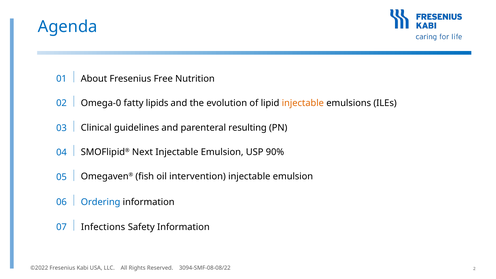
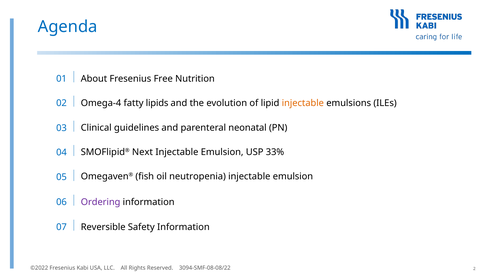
Omega-0: Omega-0 -> Omega-4 (101, 103)
resulting: resulting -> neonatal (248, 128)
90%: 90% -> 33% (275, 152)
intervention: intervention -> neutropenia (198, 176)
Ordering colour: blue -> purple (101, 202)
Infections: Infections -> Reversible (103, 227)
